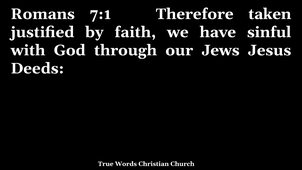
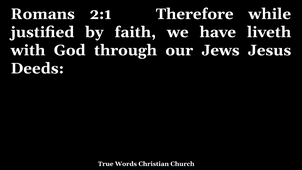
7:1: 7:1 -> 2:1 (101, 14)
taken: taken -> while (270, 14)
sinful: sinful -> liveth (269, 32)
